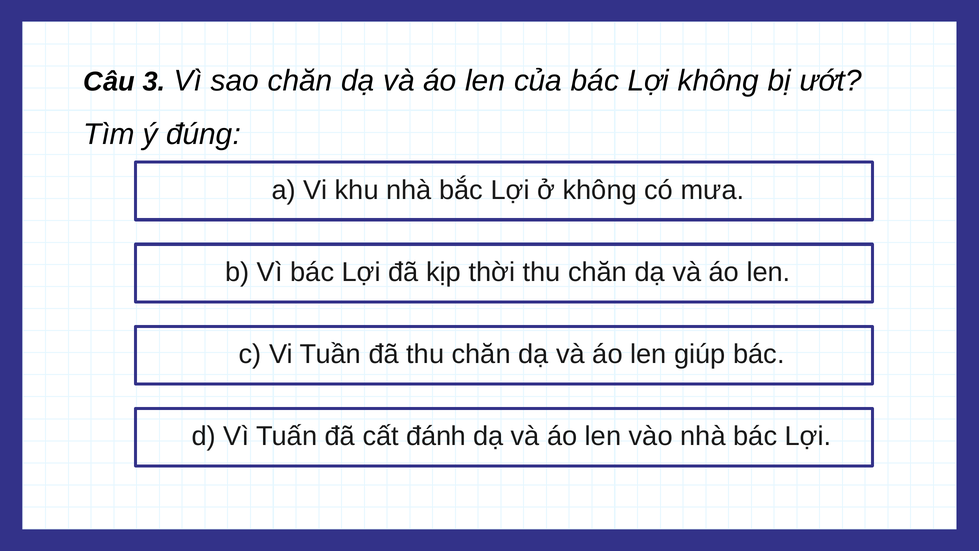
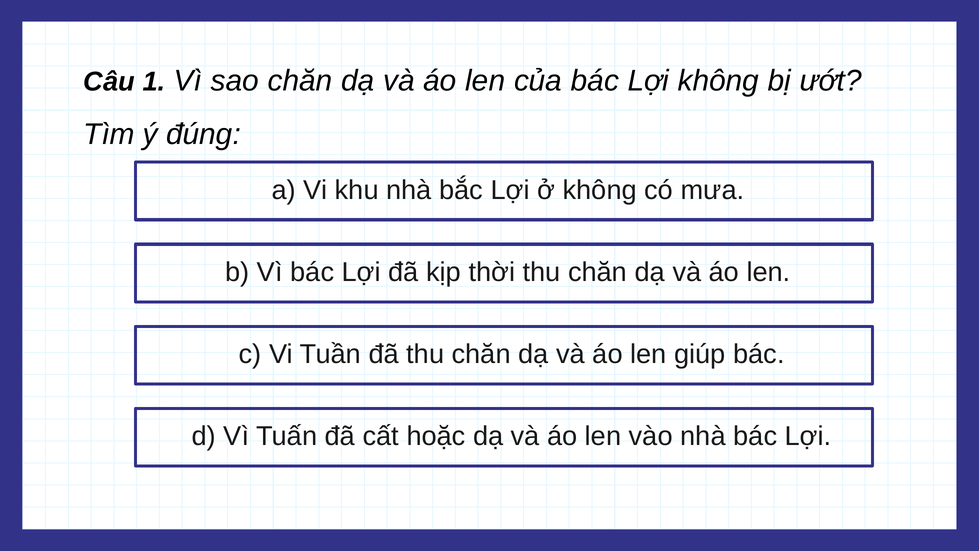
3: 3 -> 1 (154, 82)
đánh: đánh -> hoặc (436, 436)
